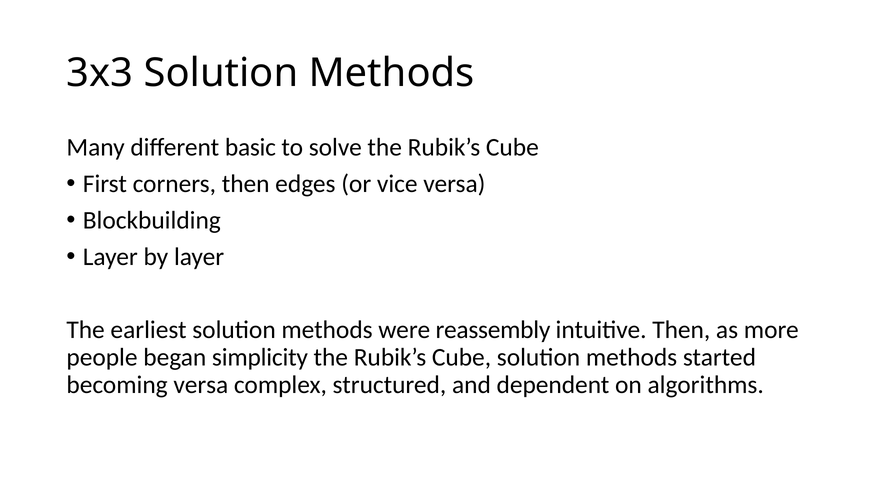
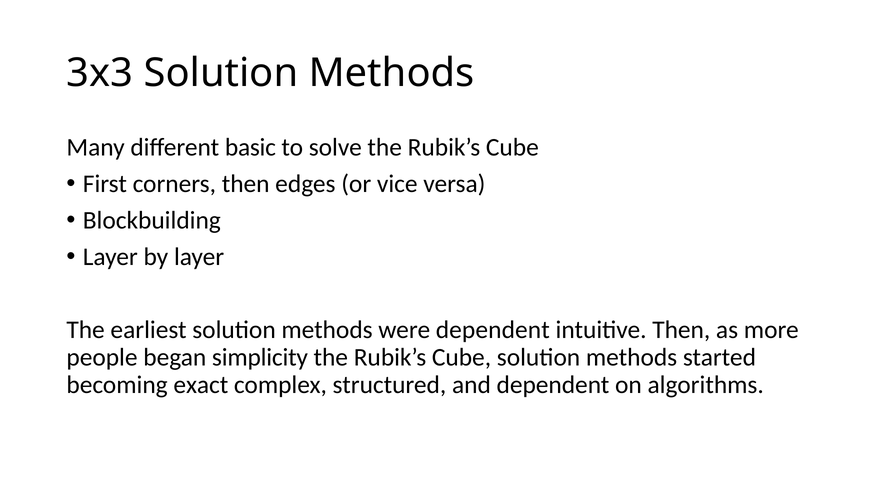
were reassembly: reassembly -> dependent (493, 330)
becoming versa: versa -> exact (201, 385)
